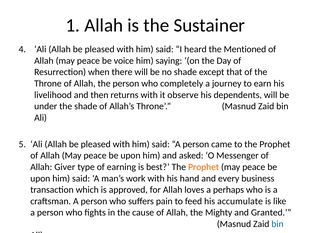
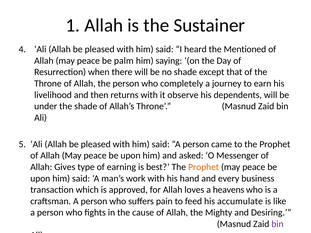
voice: voice -> palm (124, 61)
Giver: Giver -> Gives (65, 167)
perhaps: perhaps -> heavens (229, 190)
Granted: Granted -> Desiring (271, 213)
bin colour: blue -> purple (277, 224)
